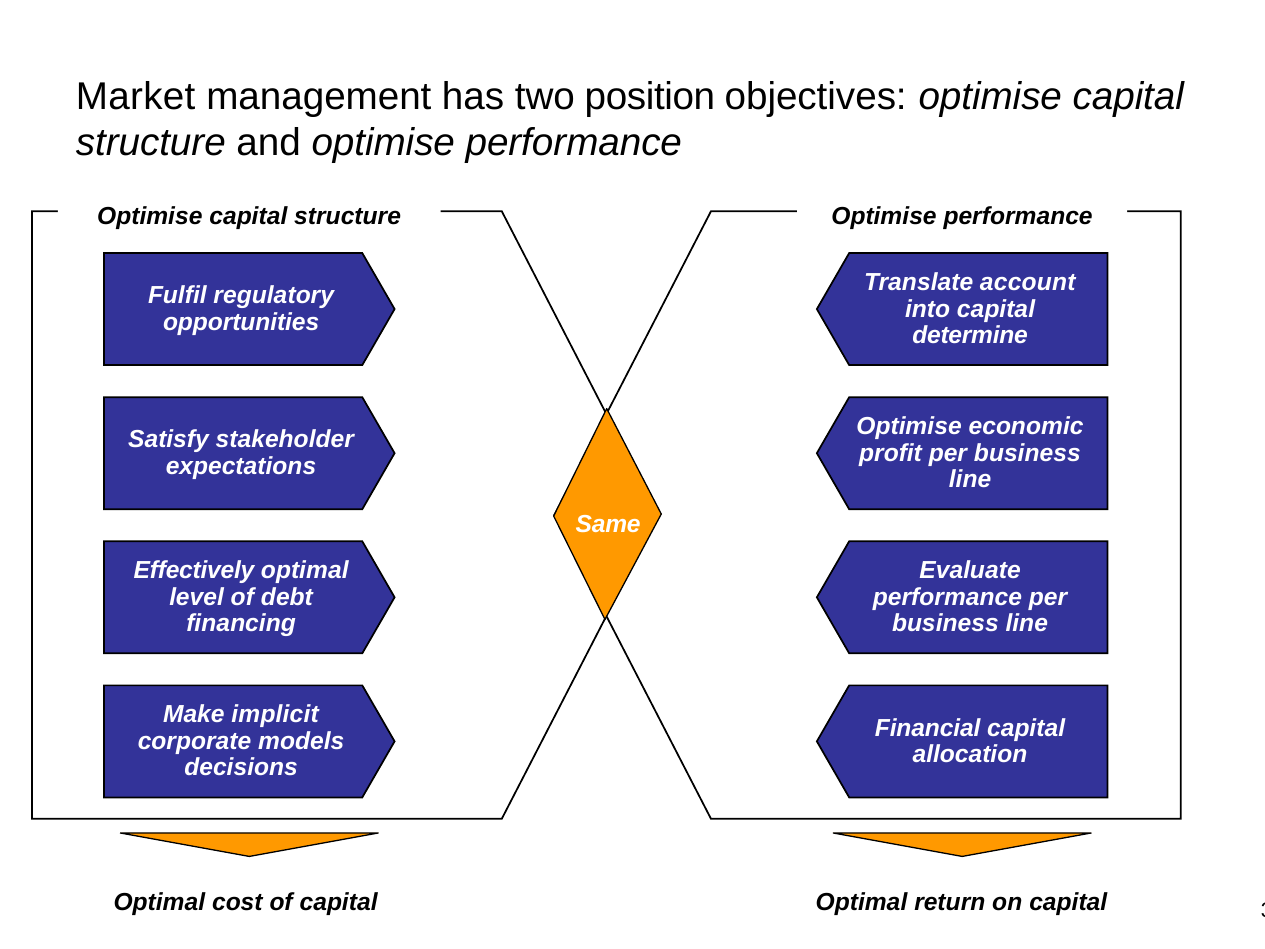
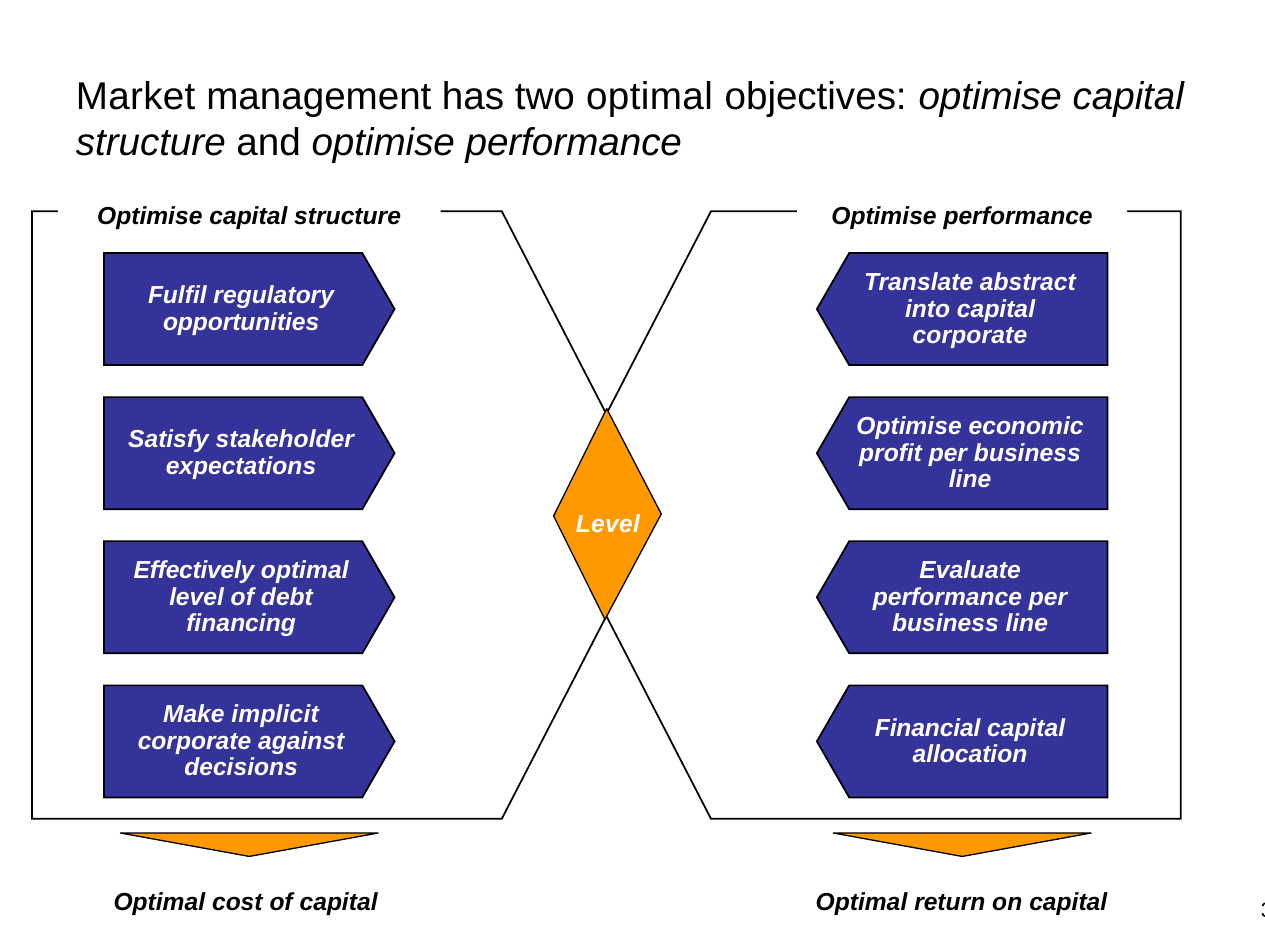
two position: position -> optimal (650, 97)
account: account -> abstract (1028, 282)
determine: determine -> corporate (970, 335)
Same: Same -> Level (608, 524)
models: models -> against (301, 741)
